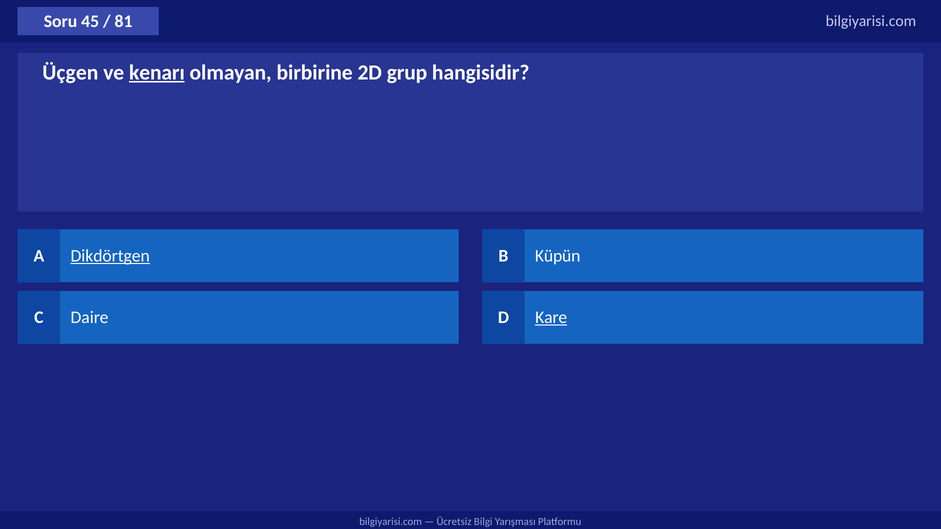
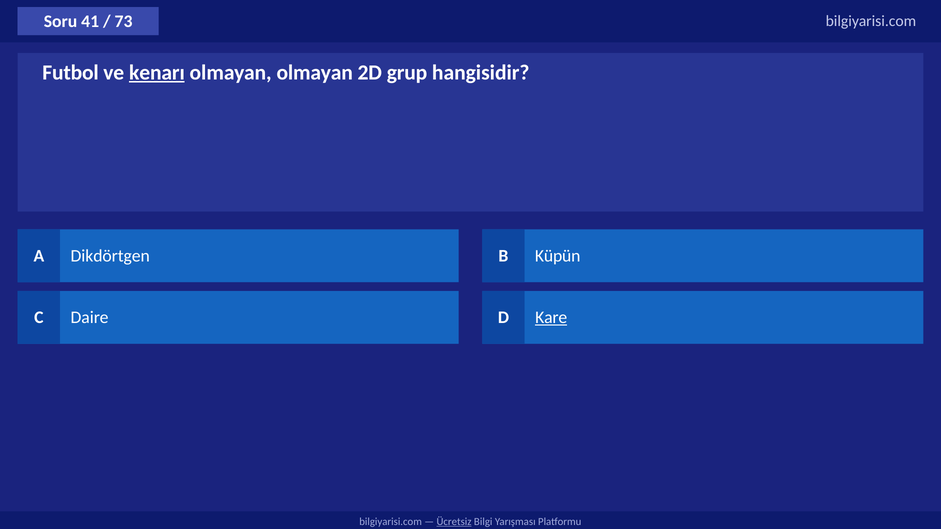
45: 45 -> 41 (90, 22)
81: 81 -> 73 (124, 22)
Üçgen: Üçgen -> Futbol (71, 72)
olmayan birbirine: birbirine -> olmayan (315, 72)
Dikdörtgen underline: present -> none (110, 256)
Ücretsiz underline: none -> present (454, 522)
